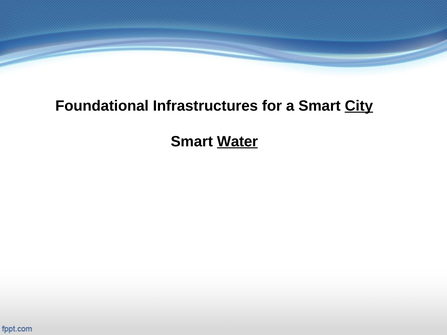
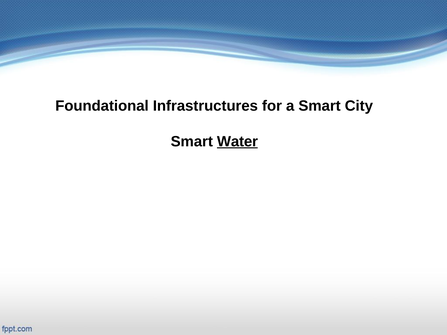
City underline: present -> none (359, 106)
